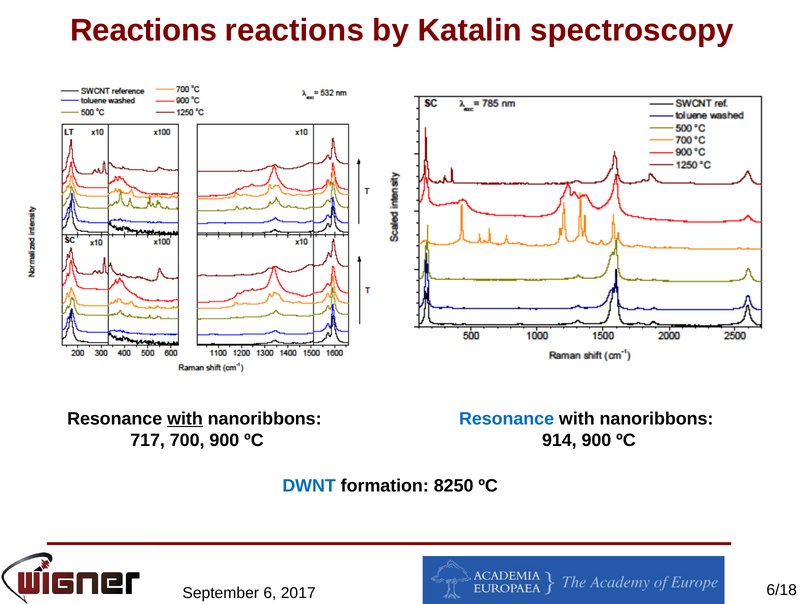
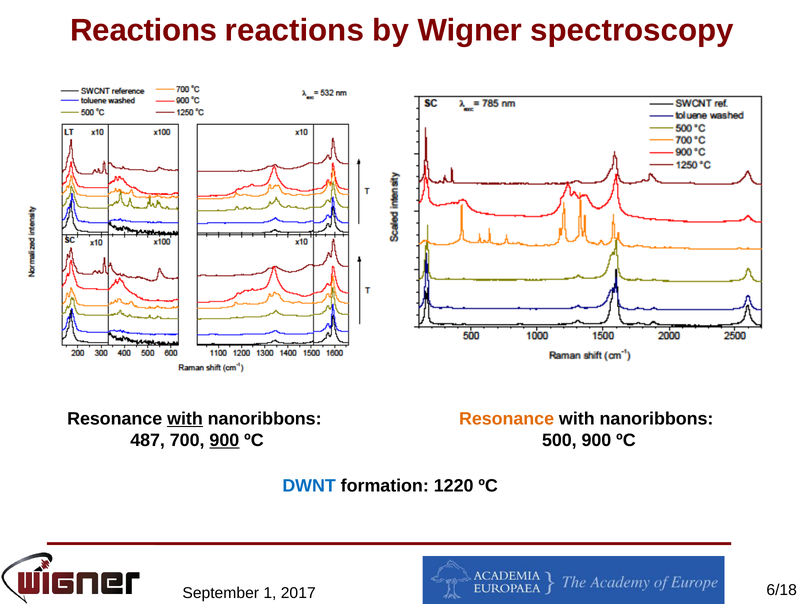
Katalin: Katalin -> Wigner (470, 30)
Resonance colour: blue -> orange (507, 419)
717: 717 -> 487 (148, 440)
900 underline: none -> present (224, 440)
914: 914 -> 500 (559, 440)
8250: 8250 -> 1220 (454, 486)
6: 6 -> 1 (270, 593)
